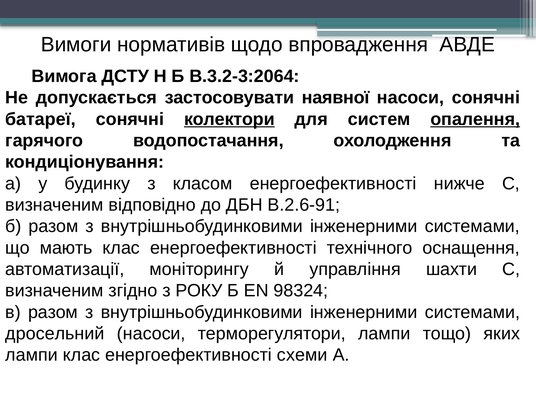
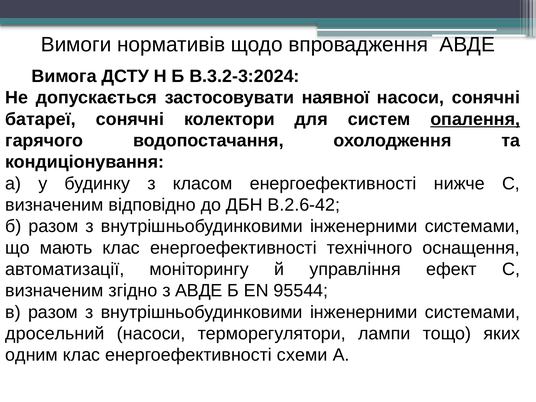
В.3.2-3:2064: В.3.2-3:2064 -> В.3.2-3:2024 (245, 76)
колектори underline: present -> none (229, 119)
В.2.6-91: В.2.6-91 -> В.2.6-42 (304, 205)
шахти: шахти -> ефект (451, 269)
з РОКУ: РОКУ -> АВДЕ (199, 291)
98324: 98324 -> 95544 (301, 291)
лампи: лампи -> одним (32, 355)
